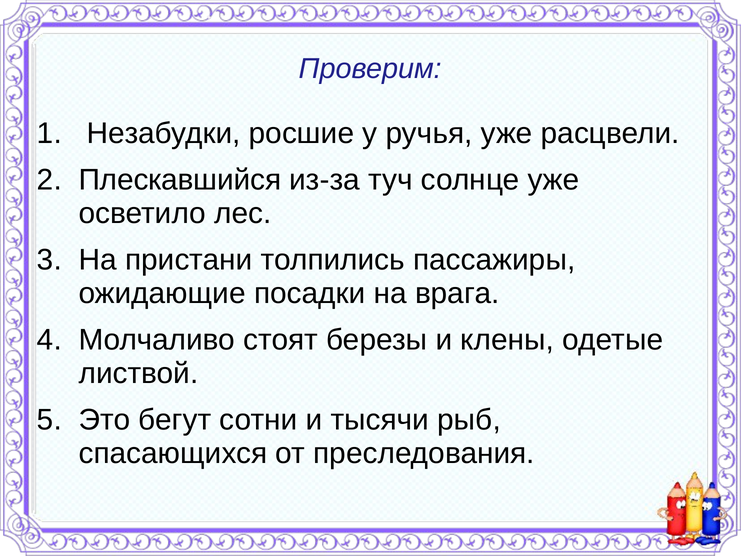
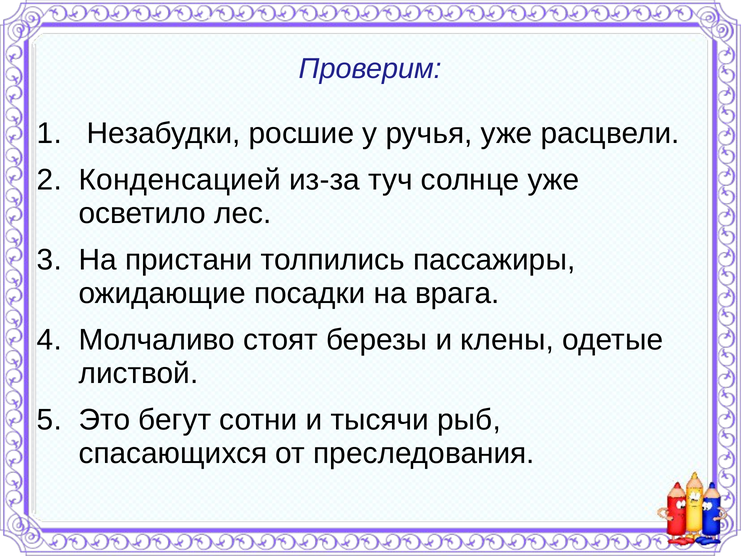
Плескавшийся: Плескавшийся -> Конденсацией (180, 180)
